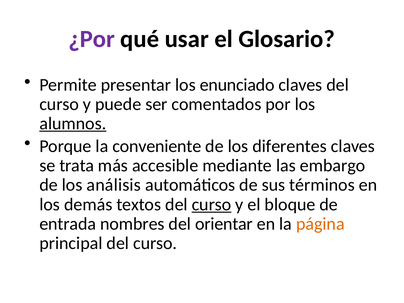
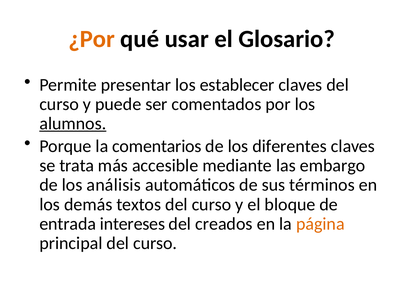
¿Por colour: purple -> orange (92, 39)
enunciado: enunciado -> establecer (237, 85)
conveniente: conveniente -> comentarios (157, 146)
curso underline: present -> none (212, 204)
nombres: nombres -> intereses (132, 224)
orientar: orientar -> creados (224, 224)
